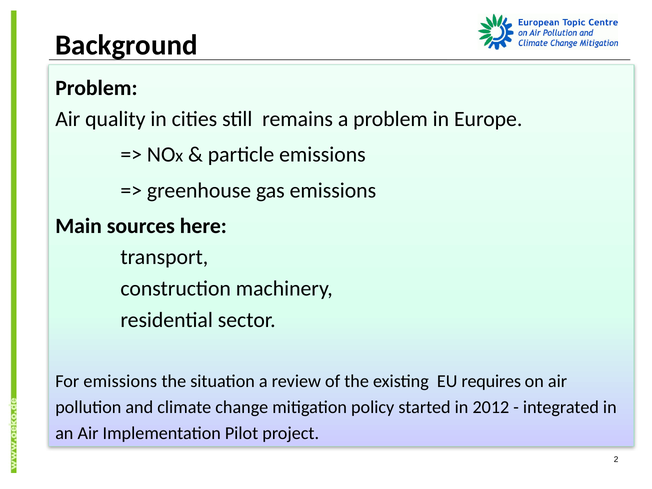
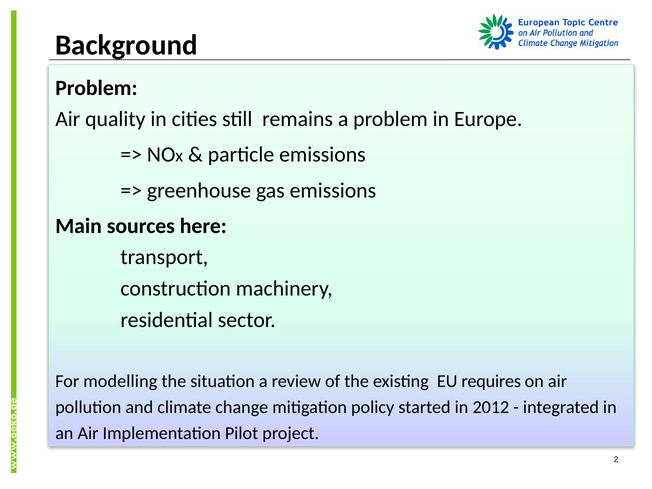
For emissions: emissions -> modelling (120, 381)
